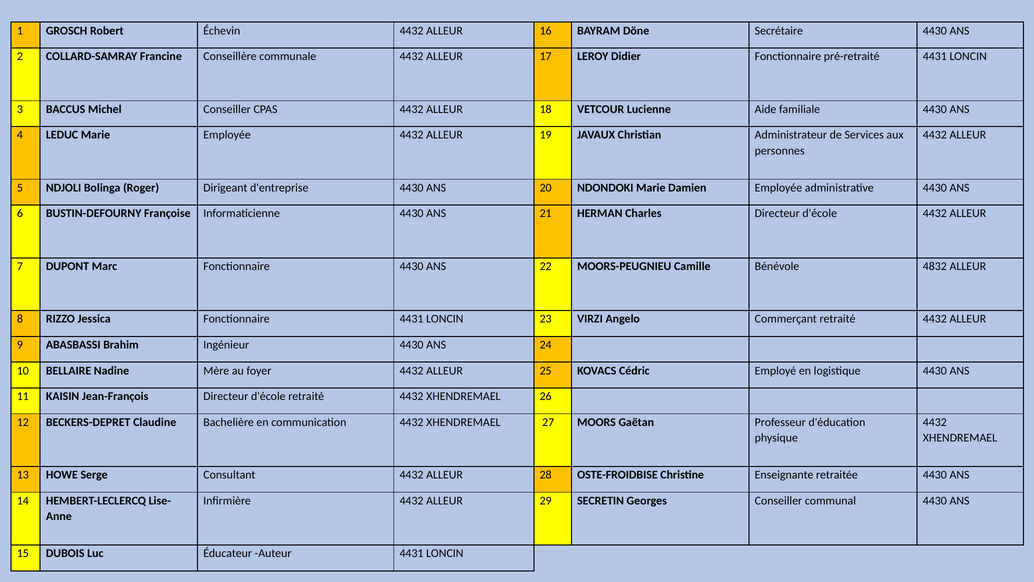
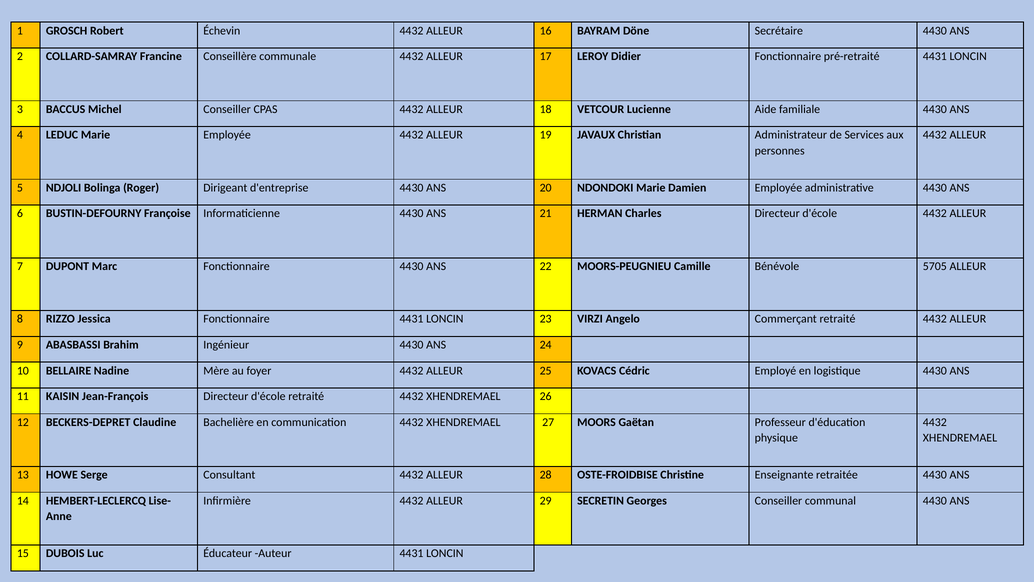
4832: 4832 -> 5705 (935, 266)
